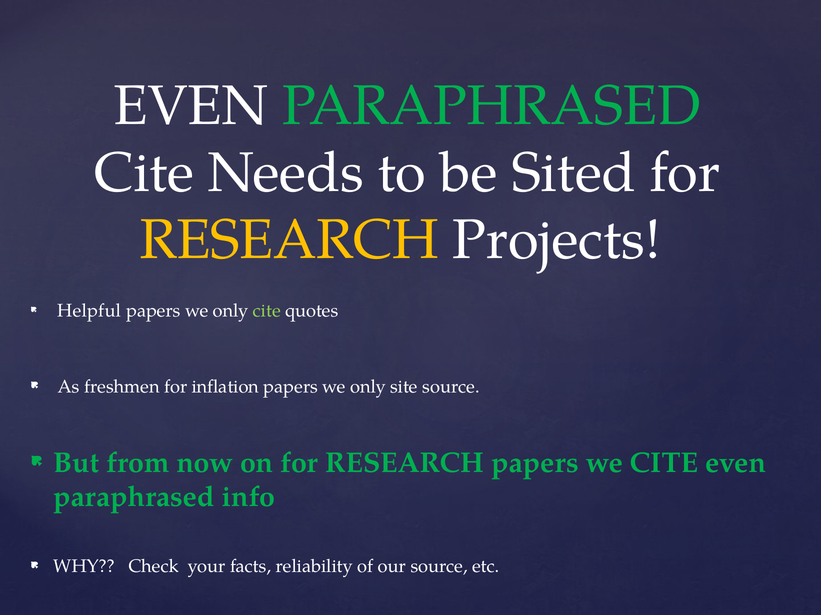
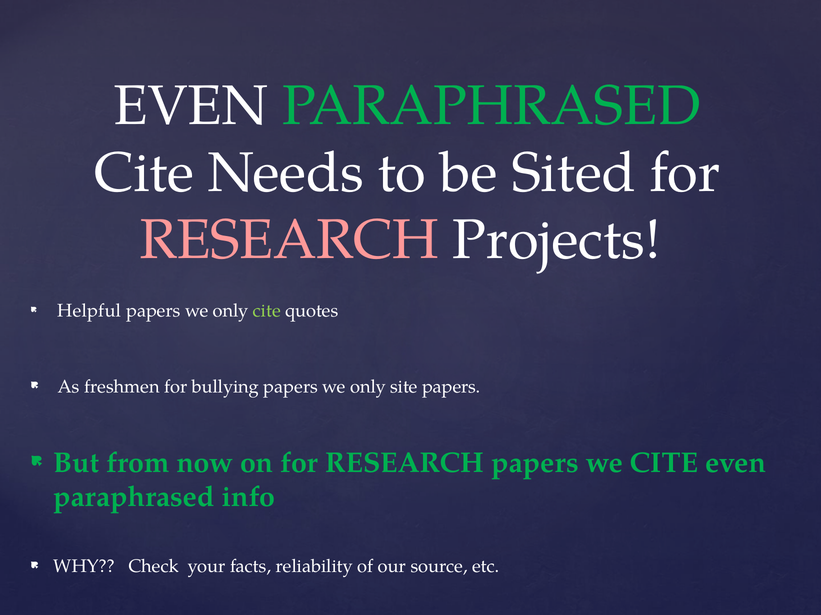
RESEARCH colour: yellow -> pink (289, 240)
inflation: inflation -> bullying (225, 387)
site source: source -> papers (451, 387)
